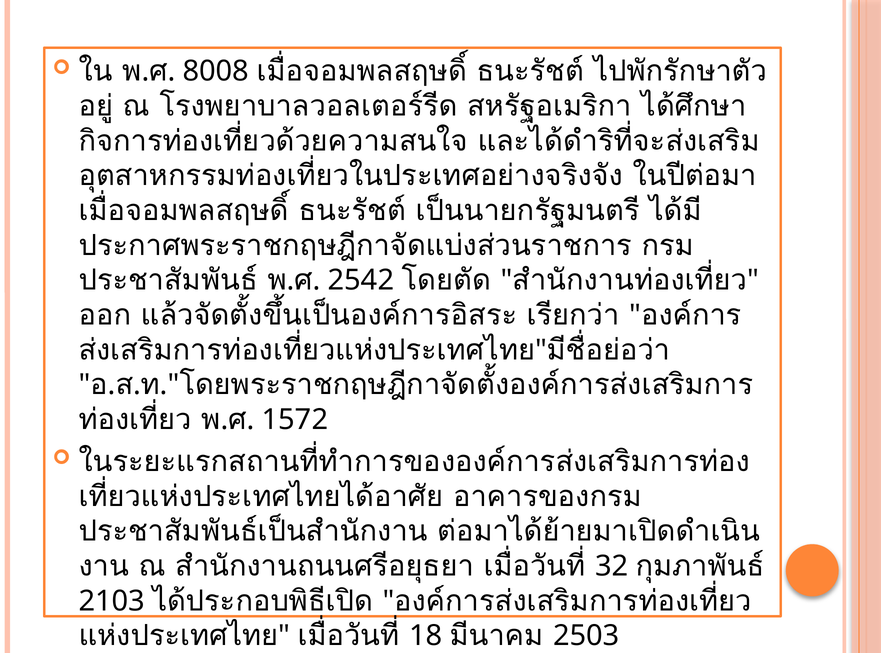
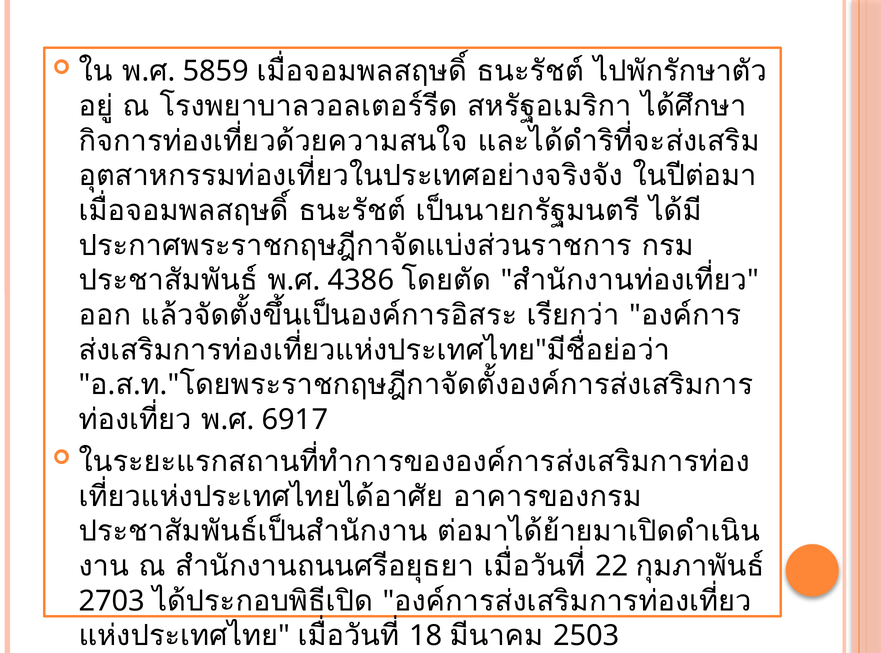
8008: 8008 -> 5859 (216, 71)
2542: 2542 -> 4386 (361, 280)
1572: 1572 -> 6917 (295, 420)
32: 32 -> 22 (612, 566)
2103: 2103 -> 2703 (112, 601)
